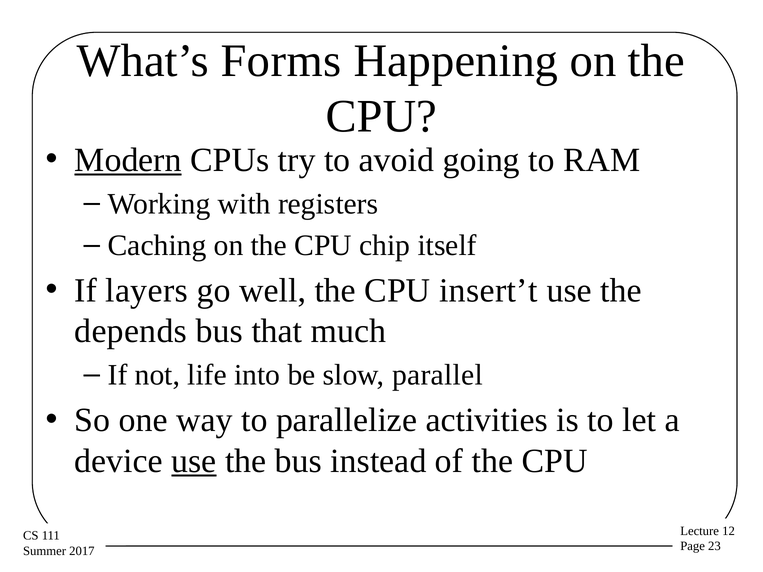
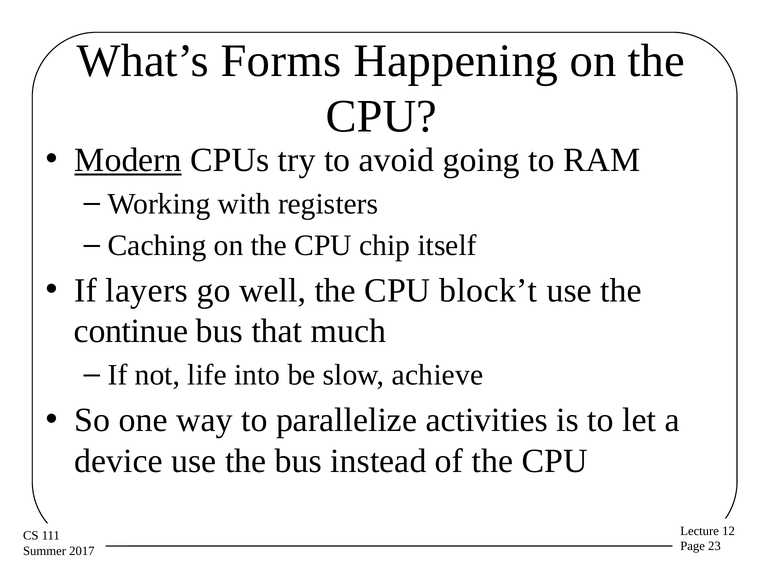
insert’t: insert’t -> block’t (488, 291)
depends: depends -> continue (131, 331)
parallel: parallel -> achieve (438, 375)
use underline: present -> none (194, 461)
